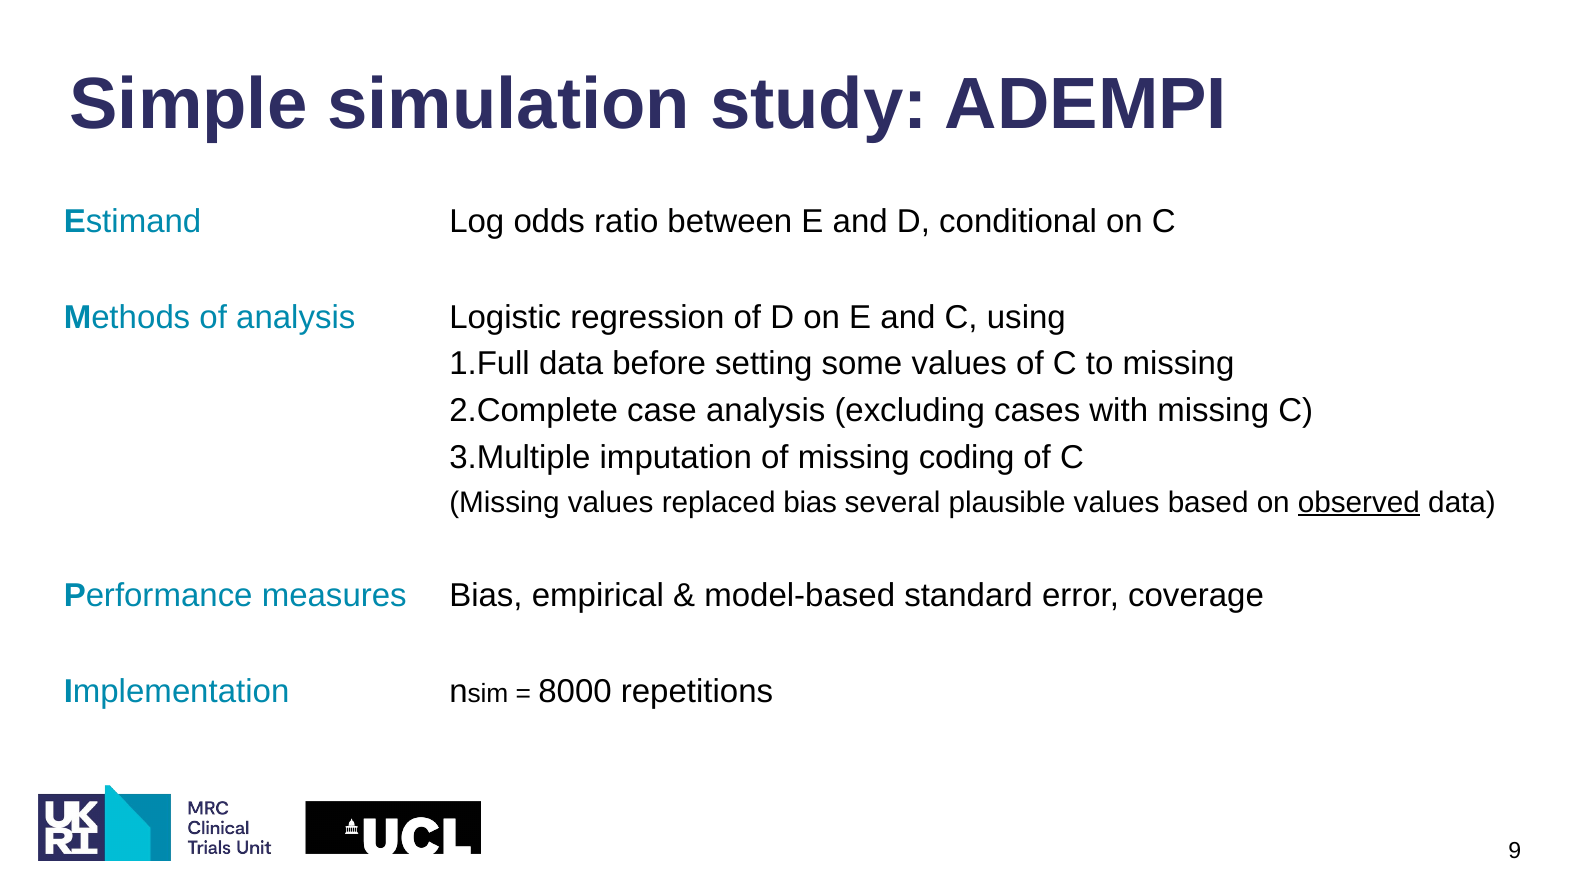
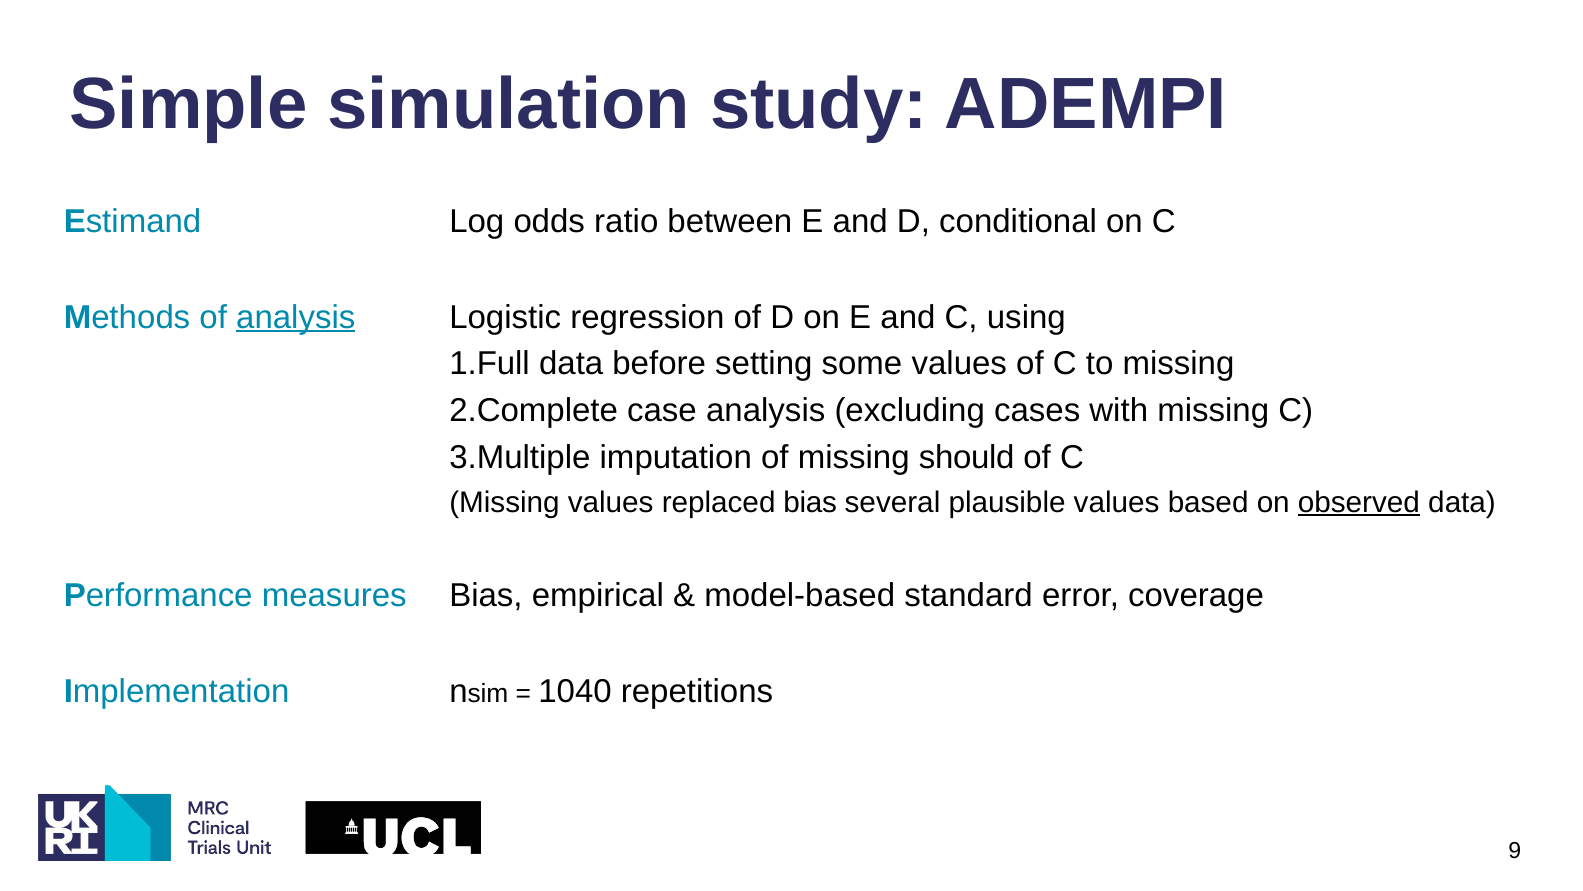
analysis underline: none -> present (296, 317)
coding: coding -> should (967, 457)
8000: 8000 -> 1040 (575, 691)
